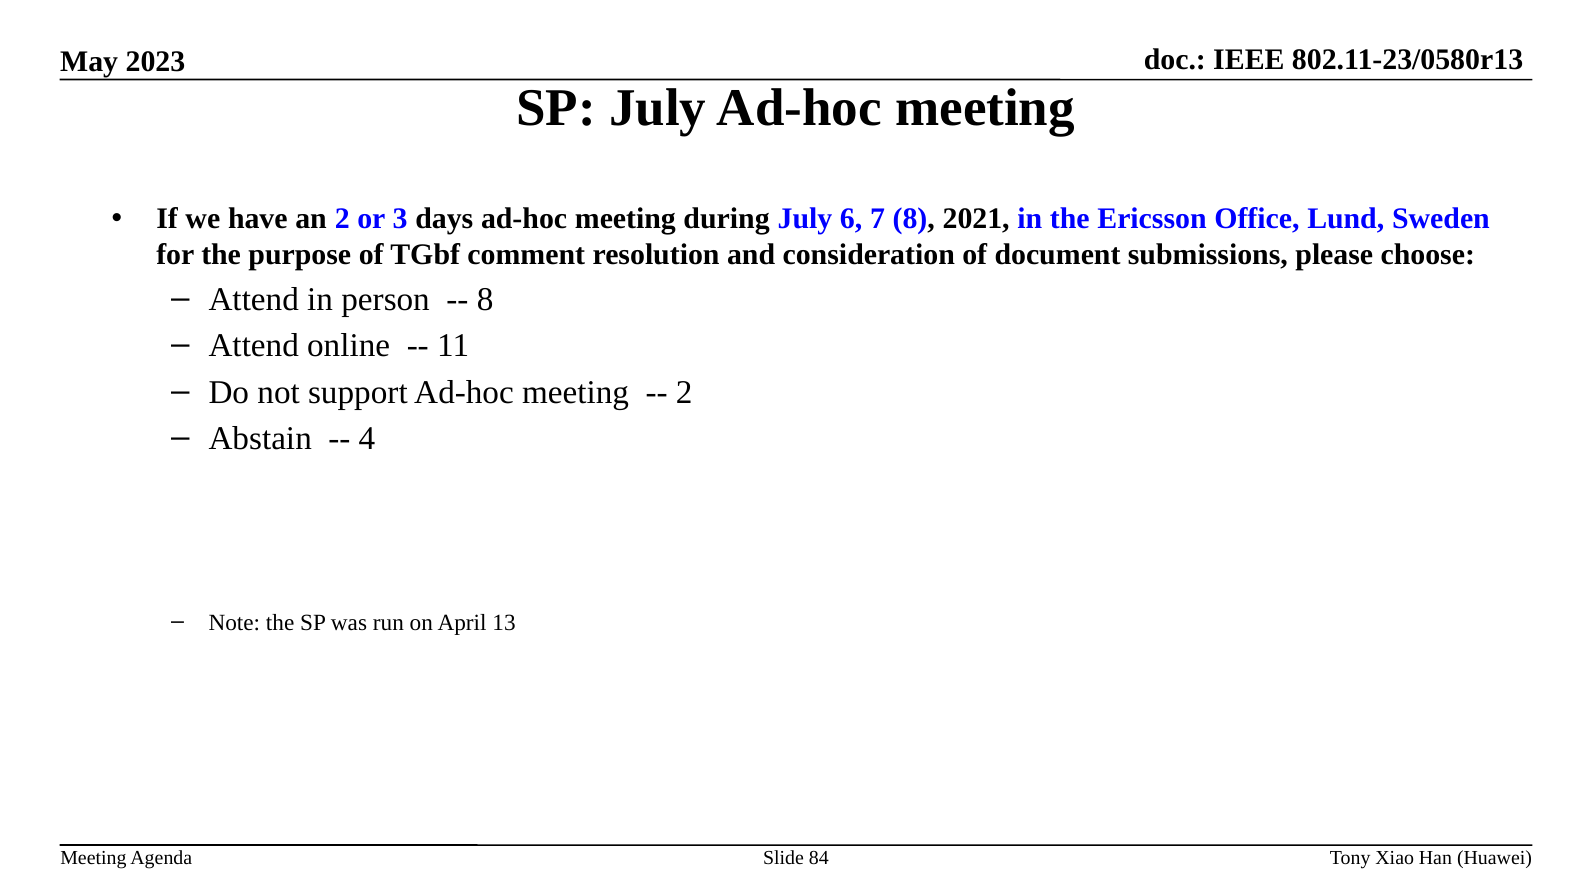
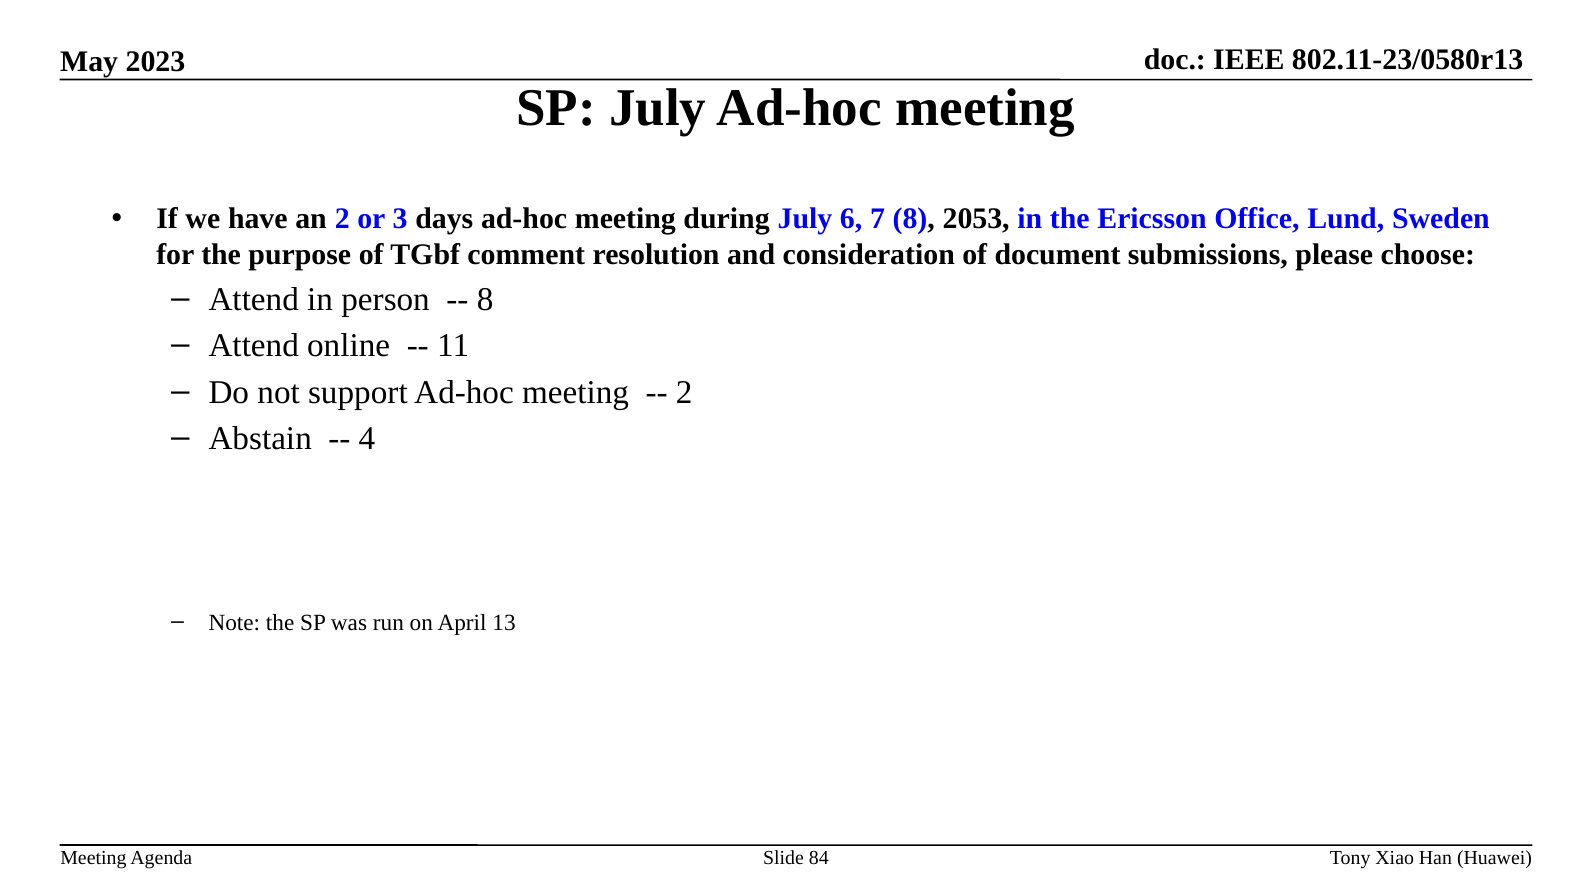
2021: 2021 -> 2053 (976, 219)
